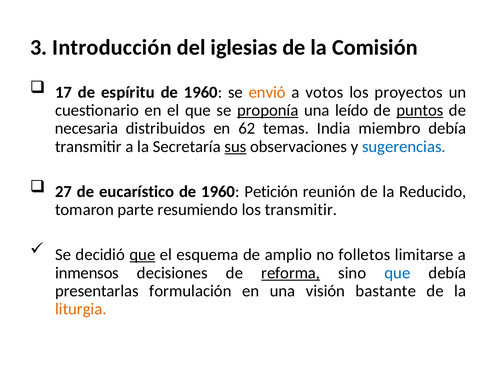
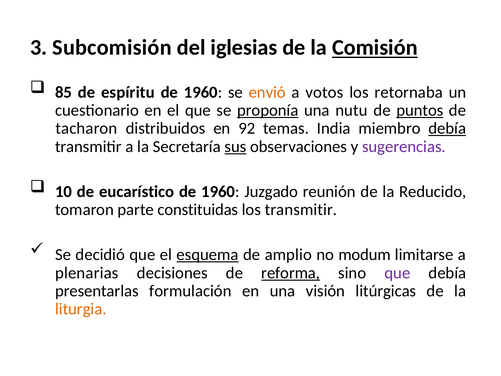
Introducción: Introducción -> Subcomisión (112, 48)
Comisión underline: none -> present (375, 48)
17: 17 -> 85 (64, 92)
proyectos: proyectos -> retornaba (409, 92)
leído: leído -> nutu (352, 110)
necesaria: necesaria -> tacharon (86, 128)
62: 62 -> 92 (247, 128)
debía underline: none -> present (447, 128)
sugerencias colour: blue -> purple (404, 146)
27: 27 -> 10 (64, 191)
Petición: Petición -> Juzgado (271, 191)
resumiendo: resumiendo -> constituidas (198, 210)
que underline: present -> none (142, 255)
esquema underline: none -> present (208, 255)
folletos: folletos -> modum (365, 255)
inmensos: inmensos -> plenarias (87, 273)
que colour: blue -> purple (397, 273)
bastante: bastante -> litúrgicas (386, 291)
